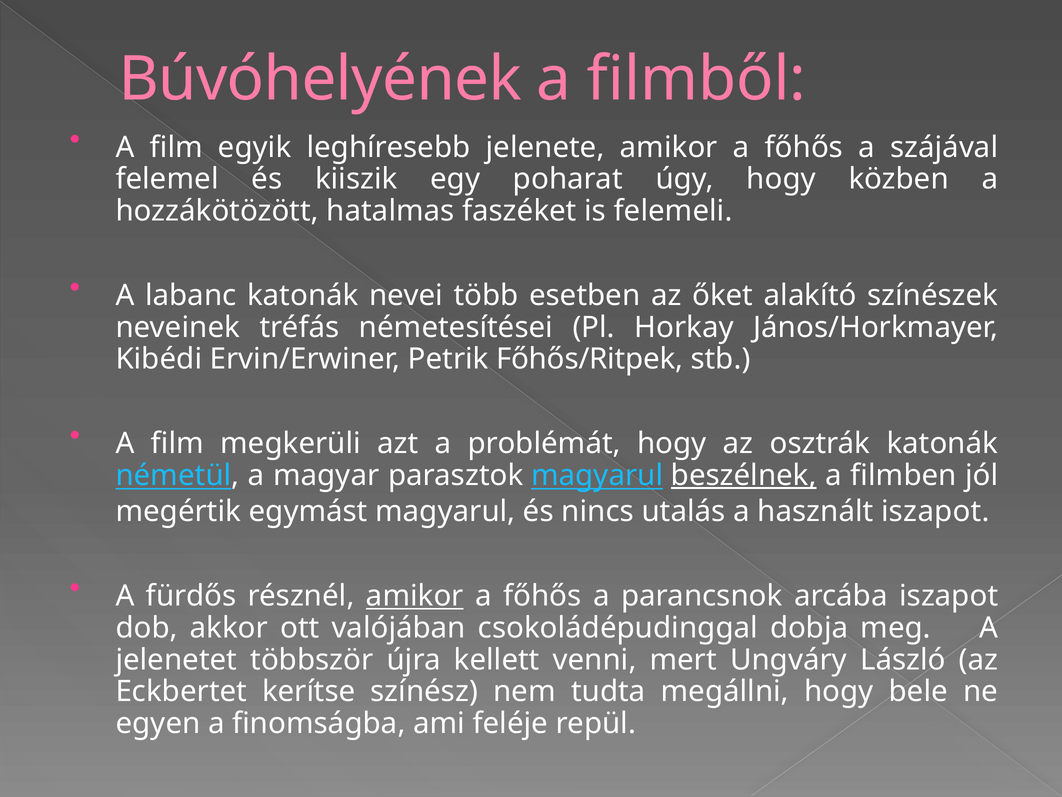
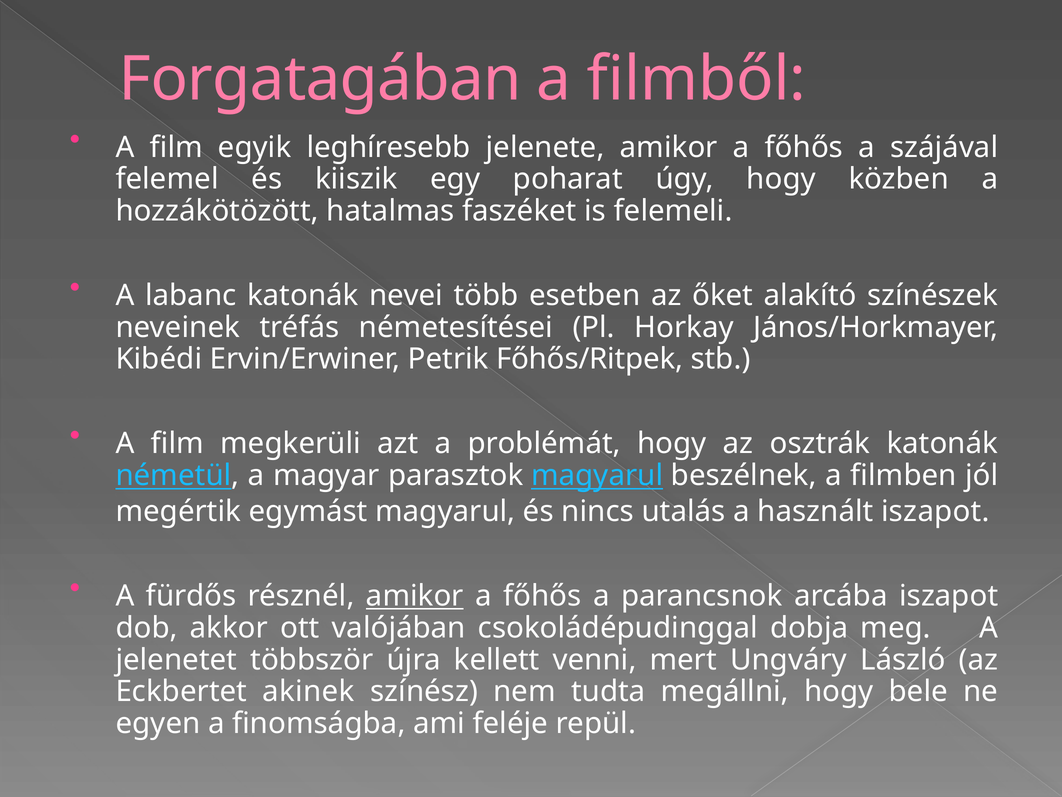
Búvóhelyének: Búvóhelyének -> Forgatagában (320, 79)
beszélnek underline: present -> none (744, 475)
kerítse: kerítse -> akinek (309, 691)
